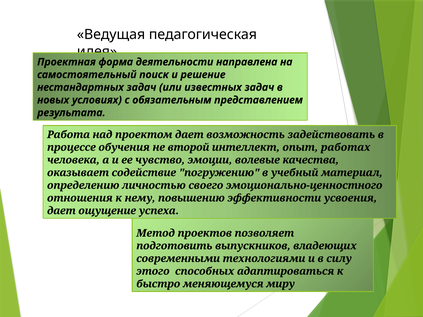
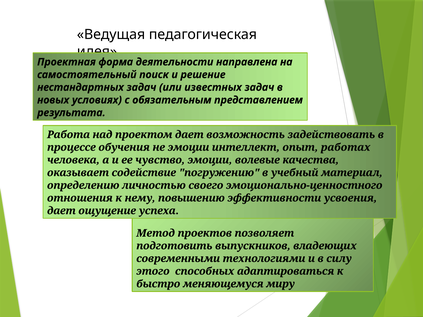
не второй: второй -> эмоции (188, 147)
